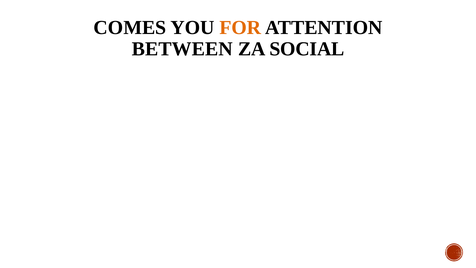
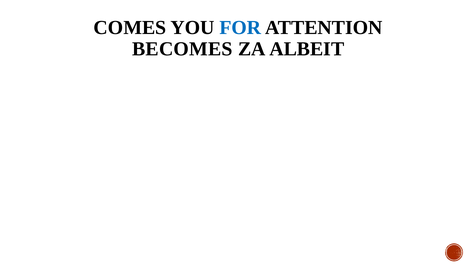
FOR colour: orange -> blue (240, 28)
BETWEEN: BETWEEN -> BECOMES (182, 49)
SOCIAL: SOCIAL -> ALBEIT (307, 49)
